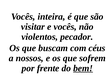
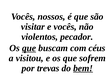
inteira: inteira -> nossos (51, 17)
que underline: none -> present (29, 48)
nossos: nossos -> visitou (30, 58)
frente: frente -> trevas (48, 68)
